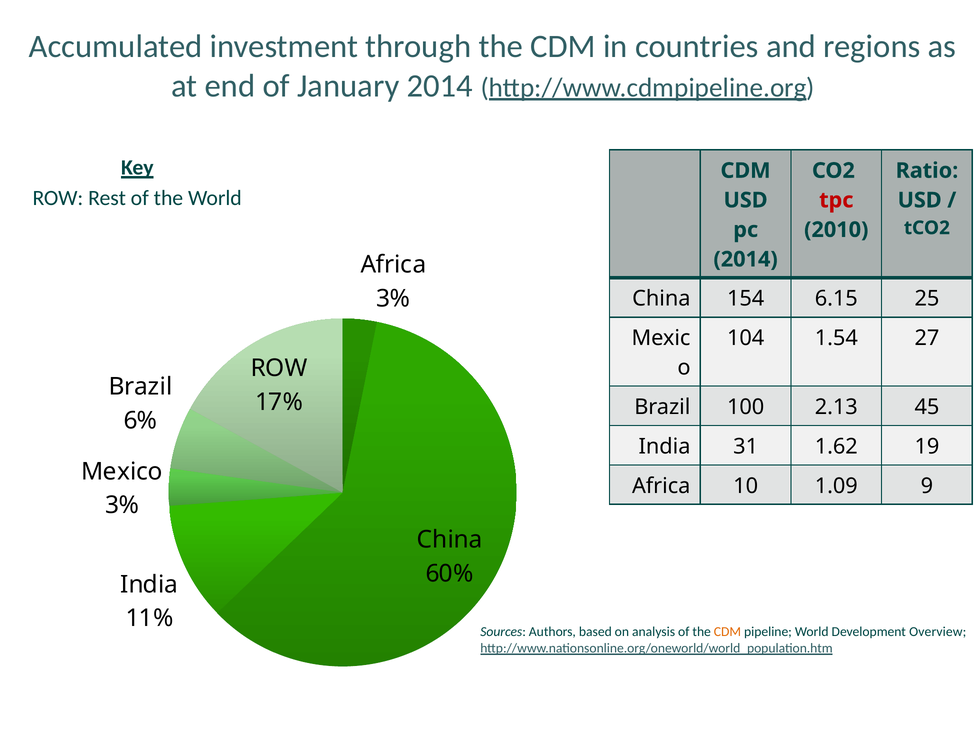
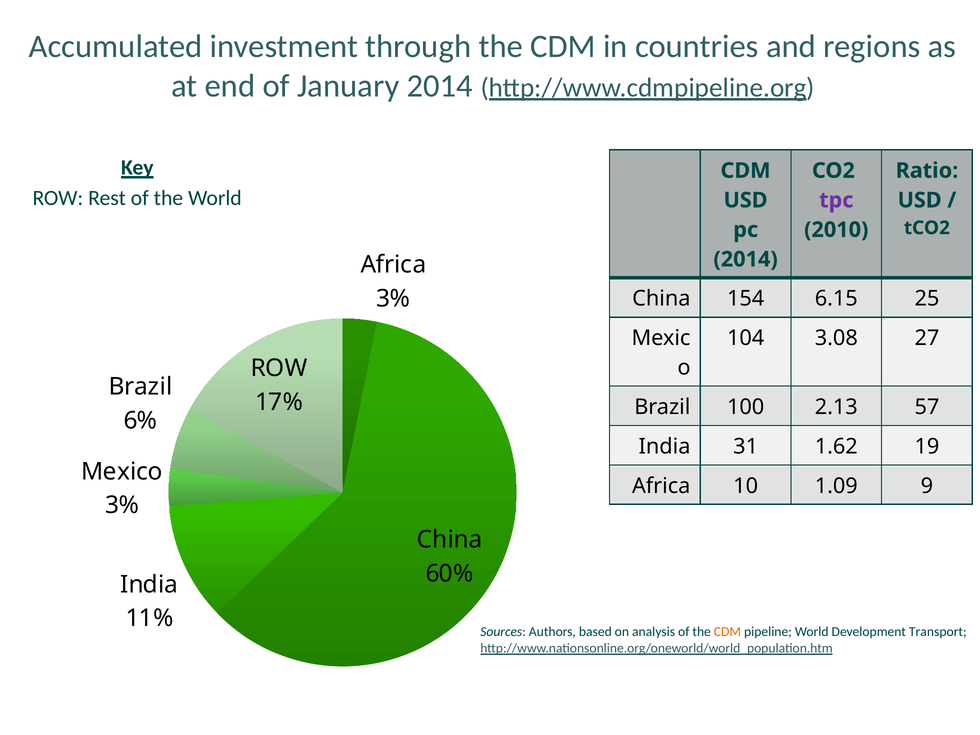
tpc colour: red -> purple (836, 200)
1.54: 1.54 -> 3.08 (836, 338)
45: 45 -> 57 (927, 407)
Overview: Overview -> Transport (938, 632)
